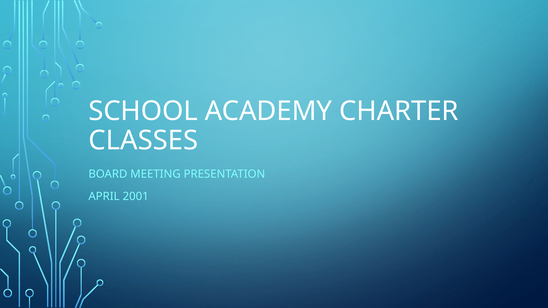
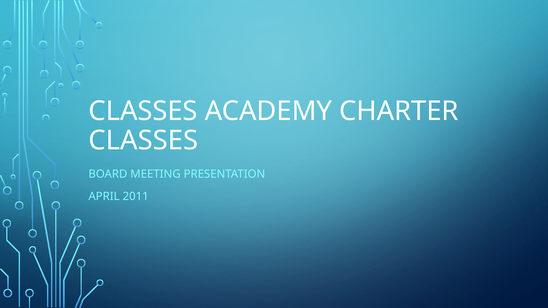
SCHOOL: SCHOOL -> CLASSES (143, 111)
2001: 2001 -> 2011 (136, 197)
